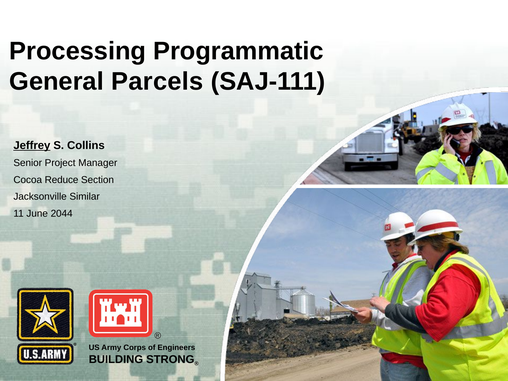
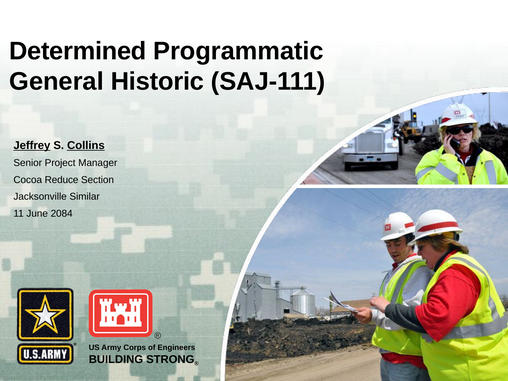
Processing: Processing -> Determined (78, 51)
Parcels: Parcels -> Historic (157, 82)
Collins underline: none -> present (86, 146)
2044: 2044 -> 2084 (62, 213)
